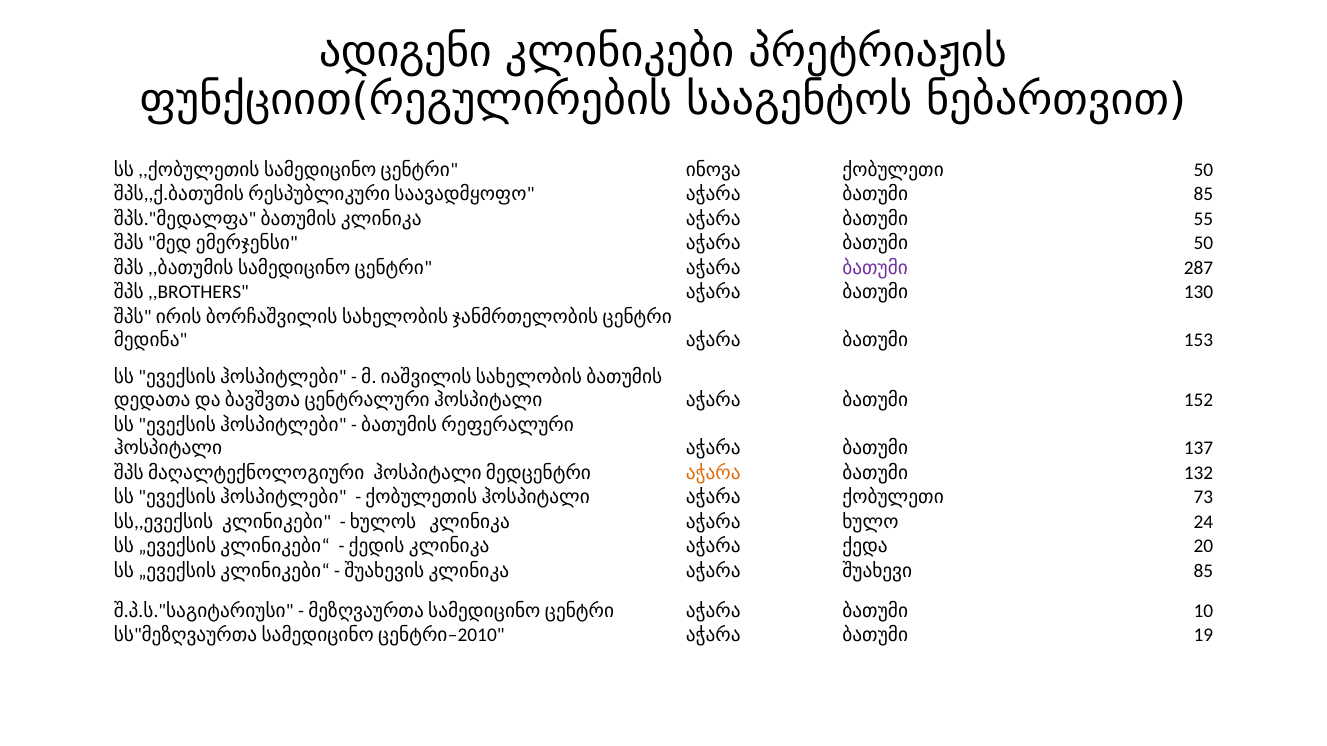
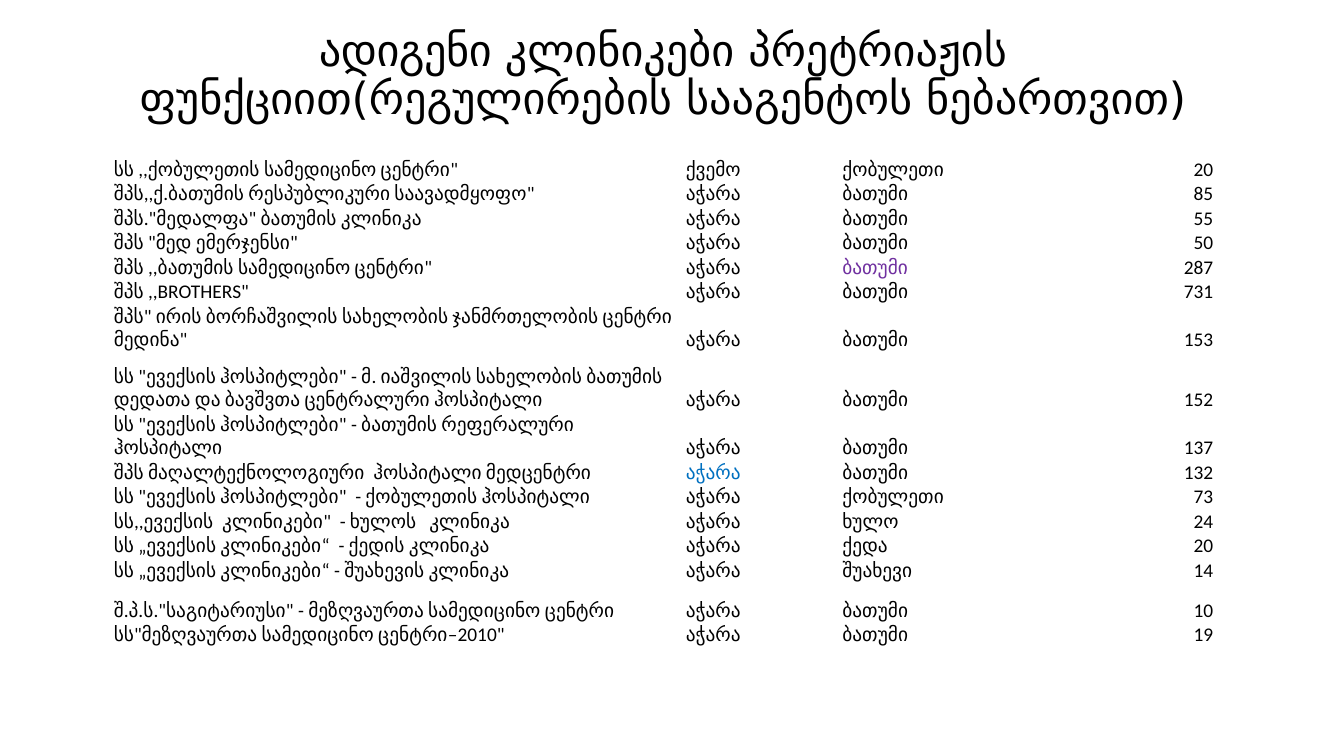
ინოვა: ინოვა -> ქვემო (713, 170)
ქობულეთი 50: 50 -> 20 (1203, 170)
130: 130 -> 731 (1198, 292)
აჭარა colour: orange -> blue (713, 473)
შუახევი 85: 85 -> 14 (1203, 571)
